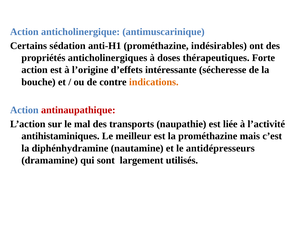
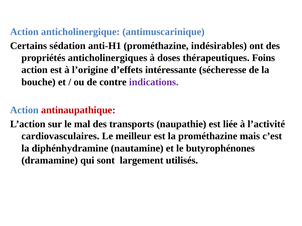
Forte: Forte -> Foins (263, 58)
indications colour: orange -> purple (154, 82)
antihistaminiques: antihistaminiques -> cardiovasculaires (60, 136)
antidépresseurs: antidépresseurs -> butyrophénones (220, 149)
